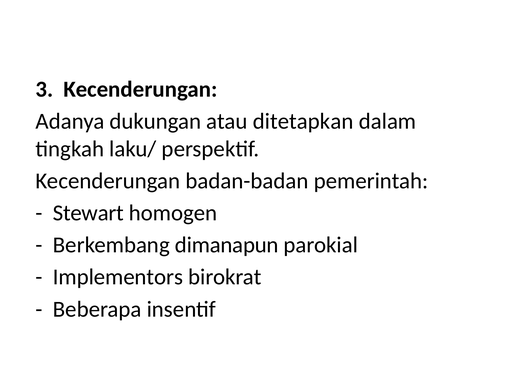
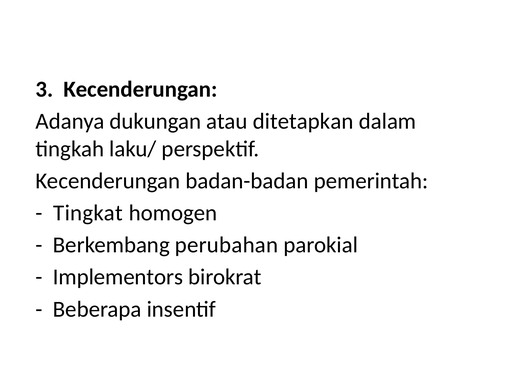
Stewart: Stewart -> Tingkat (88, 213)
dimanapun: dimanapun -> perubahan (227, 245)
